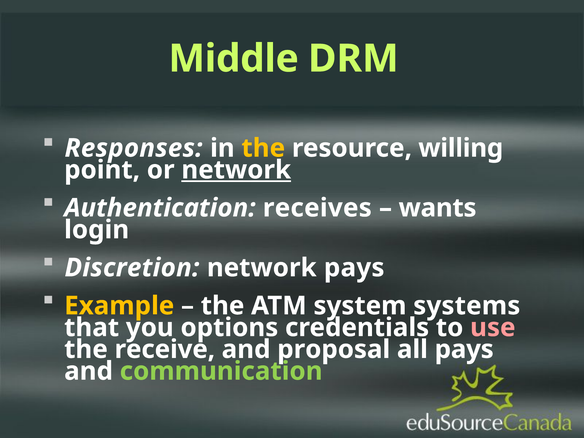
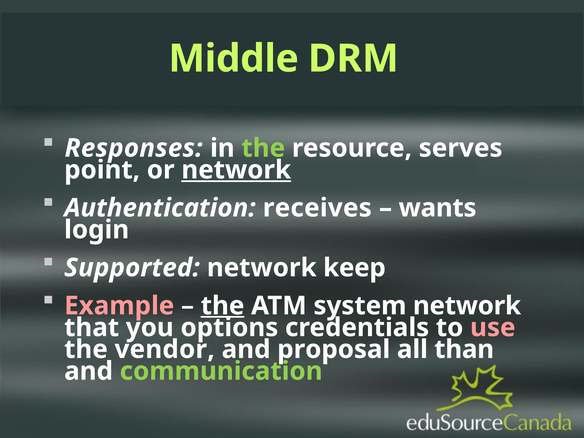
the colour: yellow -> light green (263, 148)
willing: willing -> serves (461, 148)
Discretion: Discretion -> Supported (132, 268)
network pays: pays -> keep (354, 268)
Example colour: yellow -> pink (119, 306)
the underline: none -> present (223, 306)
system systems: systems -> network (467, 306)
receive: receive -> vendor (165, 349)
all pays: pays -> than (464, 349)
